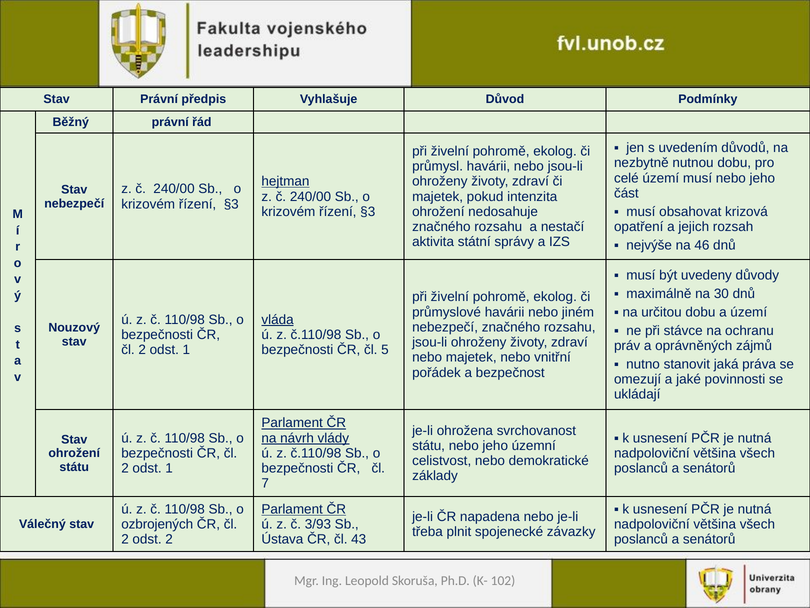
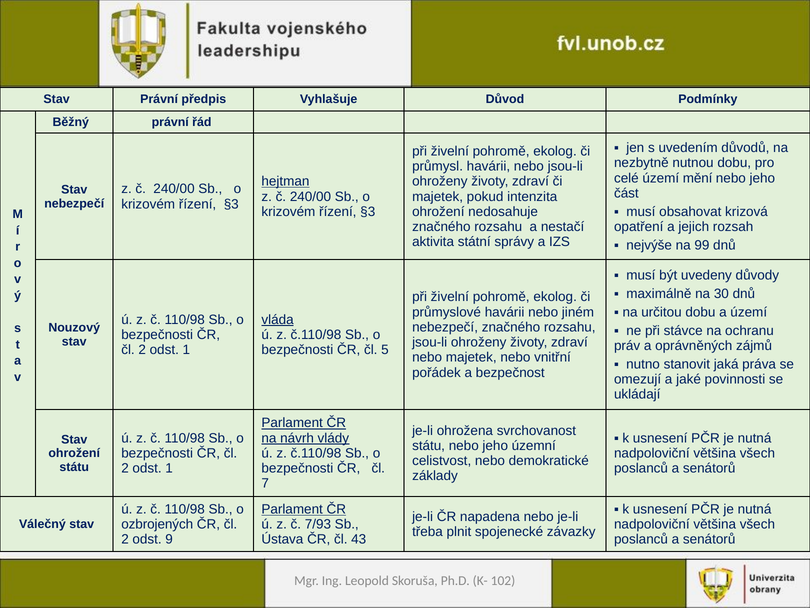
území musí: musí -> mění (698, 178)
46: 46 -> 99 (702, 245)
3/93: 3/93 -> 7/93 (318, 524)
odst 2: 2 -> 9 (169, 539)
